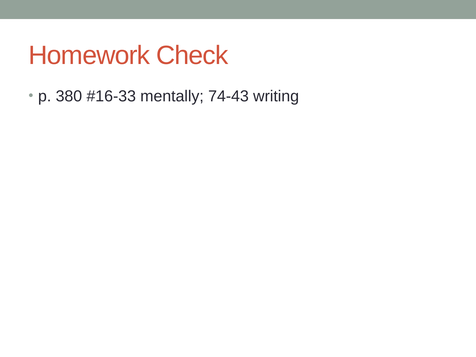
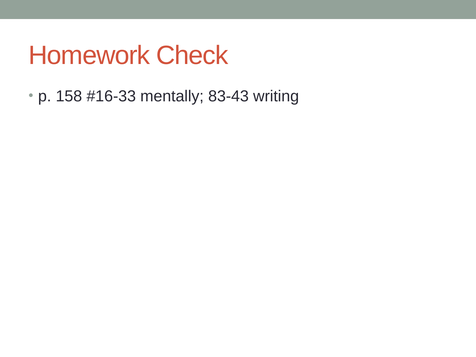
380: 380 -> 158 (69, 96)
74-43: 74-43 -> 83-43 (228, 96)
